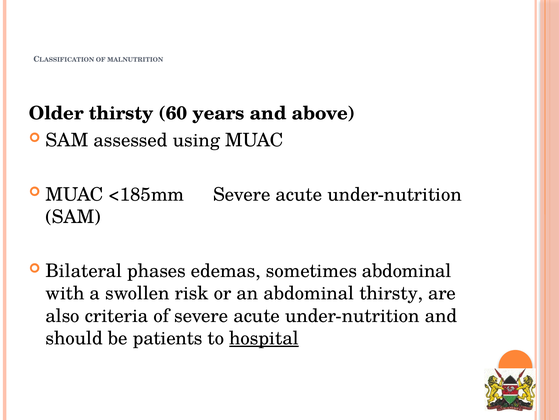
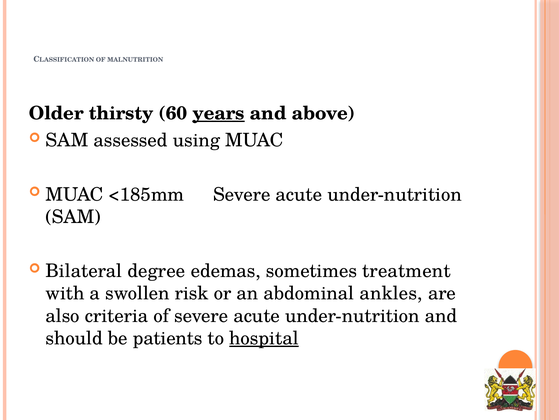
years underline: none -> present (219, 113)
phases: phases -> degree (156, 271)
sometimes abdominal: abdominal -> treatment (406, 271)
abdominal thirsty: thirsty -> ankles (391, 293)
